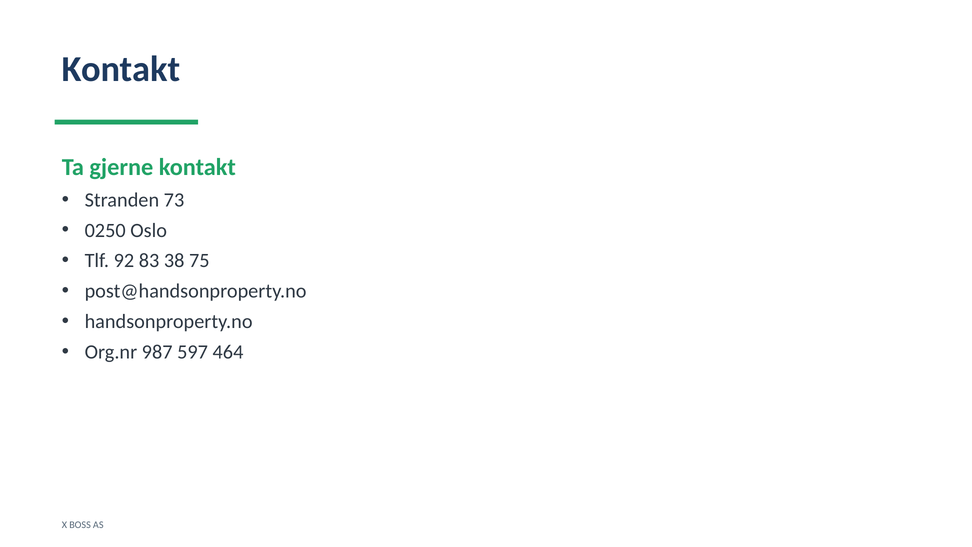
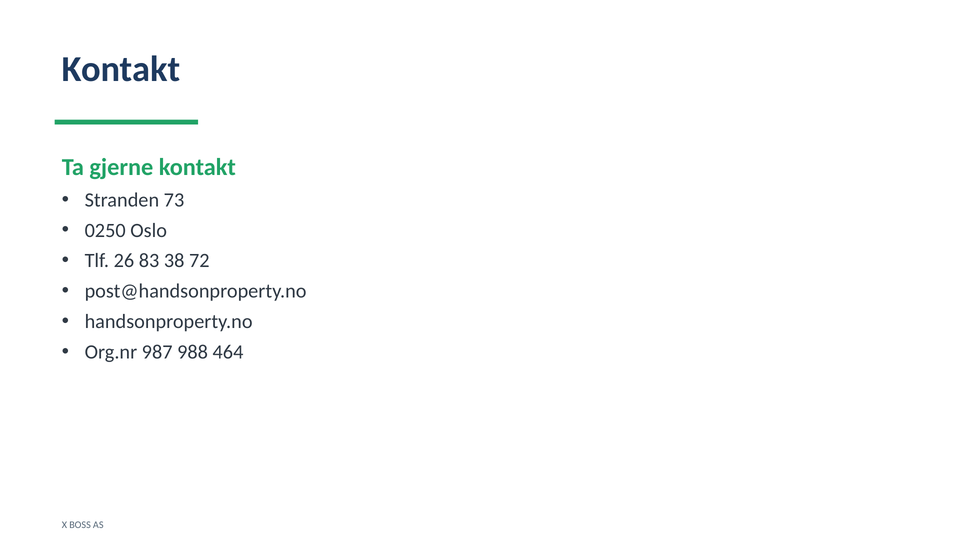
92: 92 -> 26 (124, 261)
75: 75 -> 72 (199, 261)
597: 597 -> 988 (193, 352)
